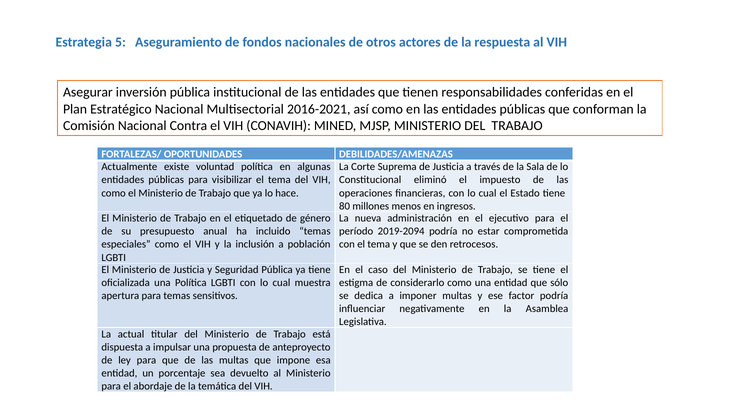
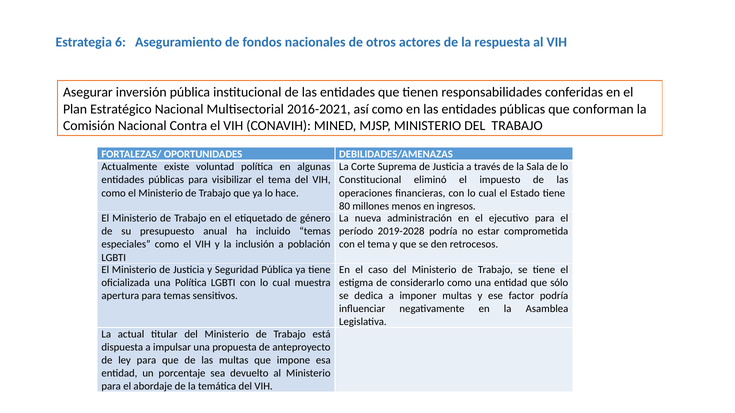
5: 5 -> 6 (120, 42)
2019-2094: 2019-2094 -> 2019-2028 (401, 232)
